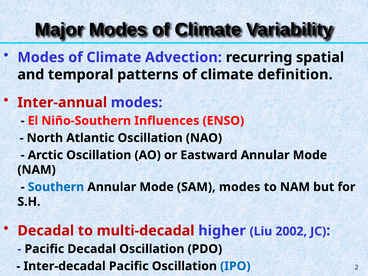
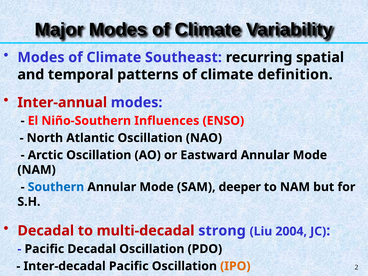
Advection: Advection -> Southeast (183, 57)
SAM modes: modes -> deeper (240, 187)
higher: higher -> strong (222, 231)
2002: 2002 -> 2004 (291, 231)
IPO colour: blue -> orange (235, 266)
